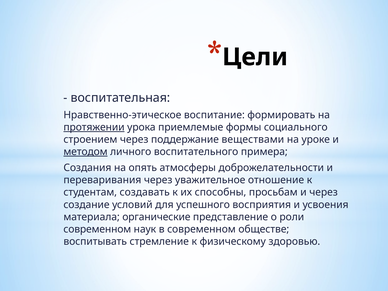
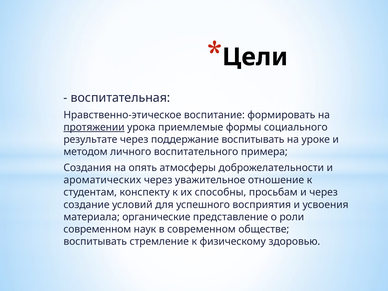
строением: строением -> результате (90, 139)
поддержание веществами: веществами -> воспитывать (253, 139)
методом underline: present -> none (86, 152)
переваривания: переваривания -> ароматических (102, 180)
создавать: создавать -> конспекту (145, 192)
